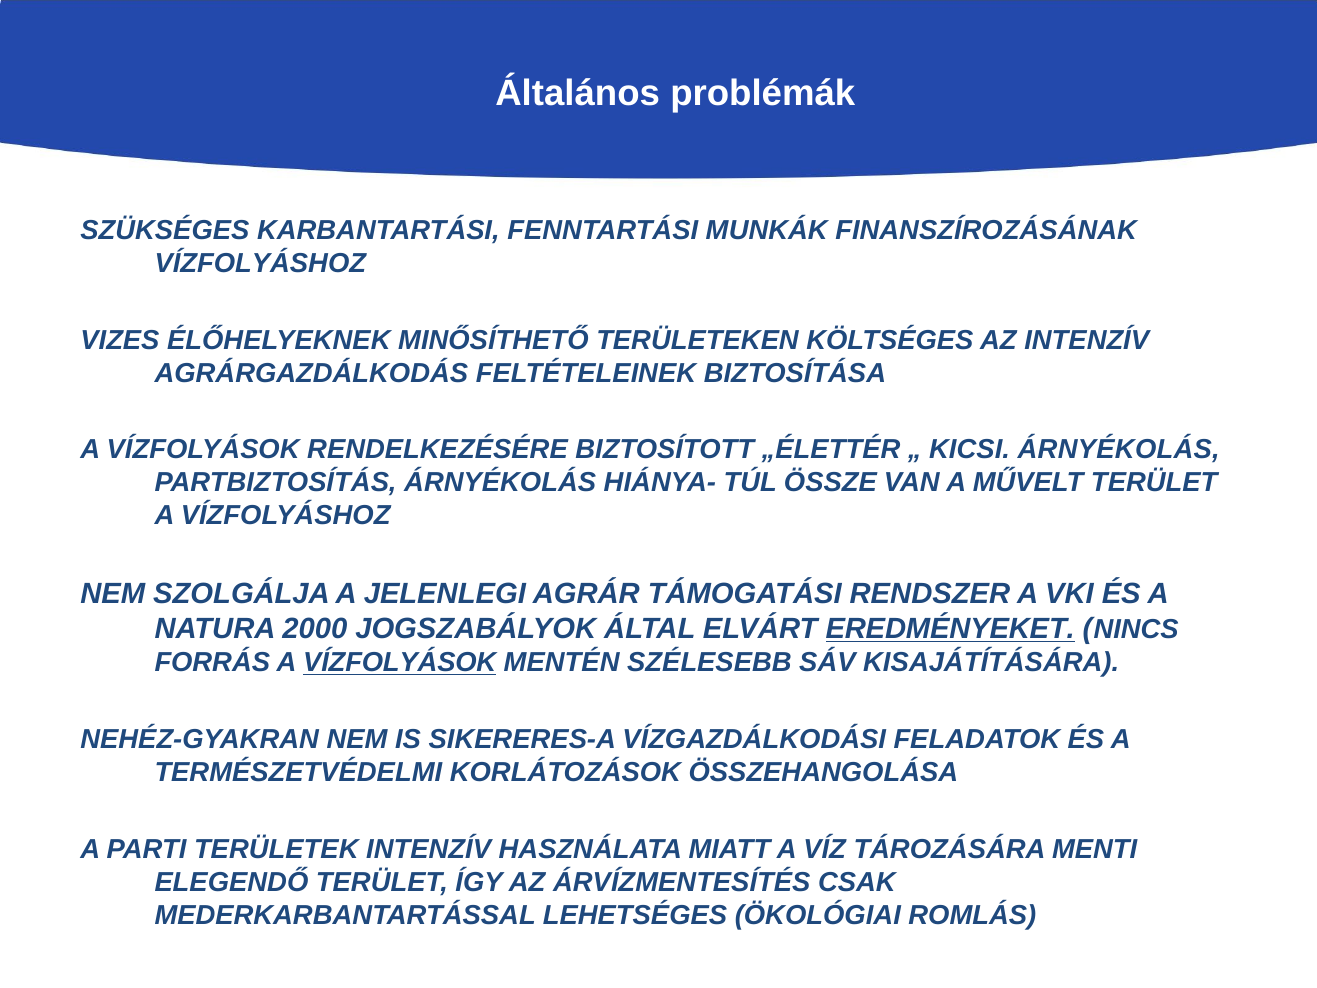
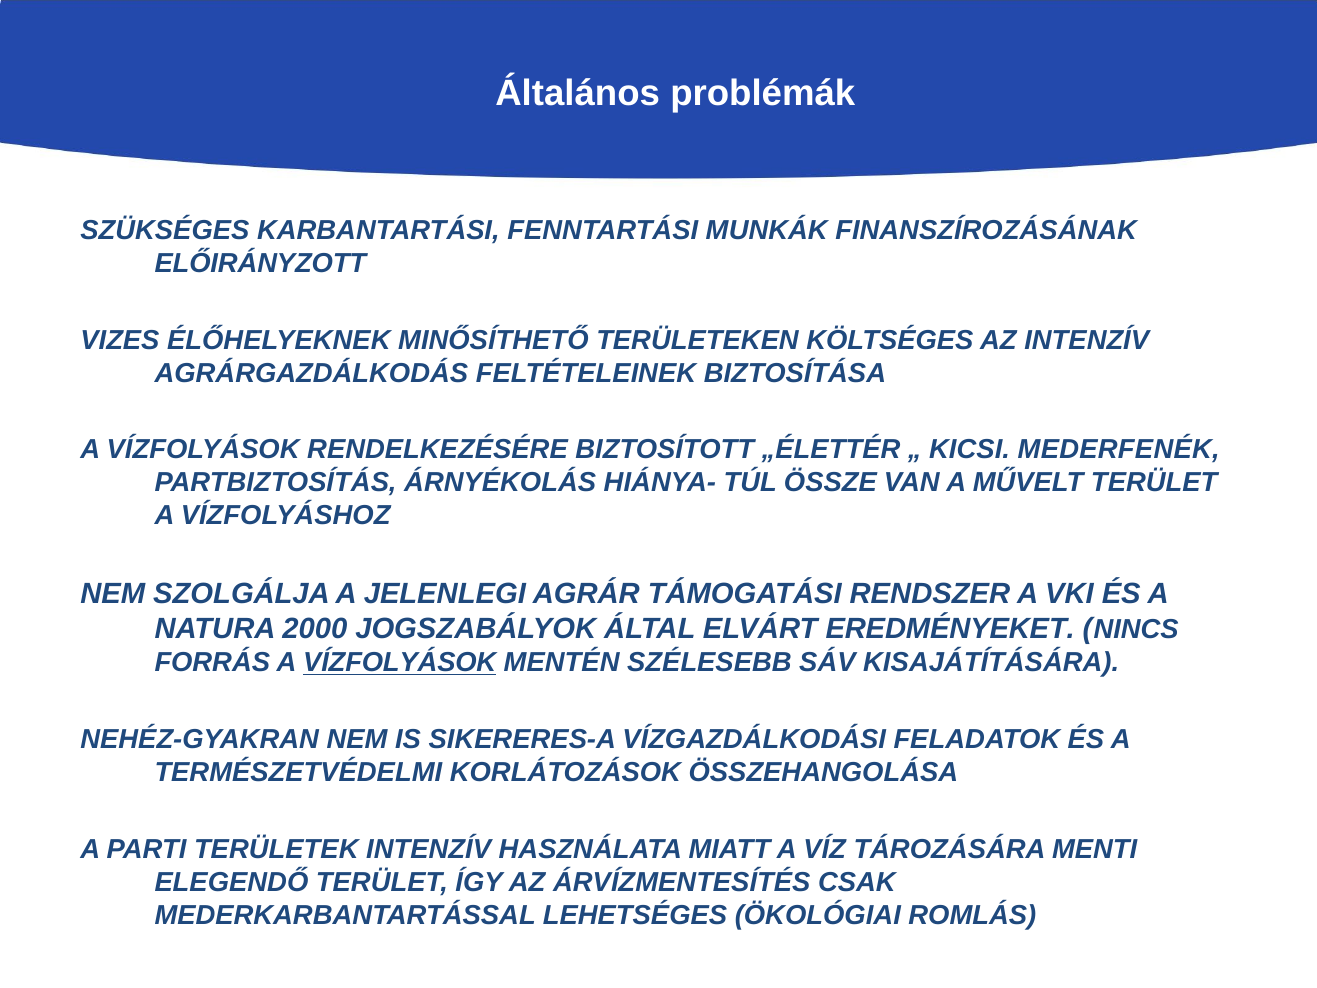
VÍZFOLYÁSHOZ: VÍZFOLYÁSHOZ -> ELŐIRÁNYZOTT (260, 263)
KICSI ÁRNYÉKOLÁS: ÁRNYÉKOLÁS -> MEDERFENÉK (1119, 450)
EREDMÉNYEKET underline: present -> none (950, 629)
